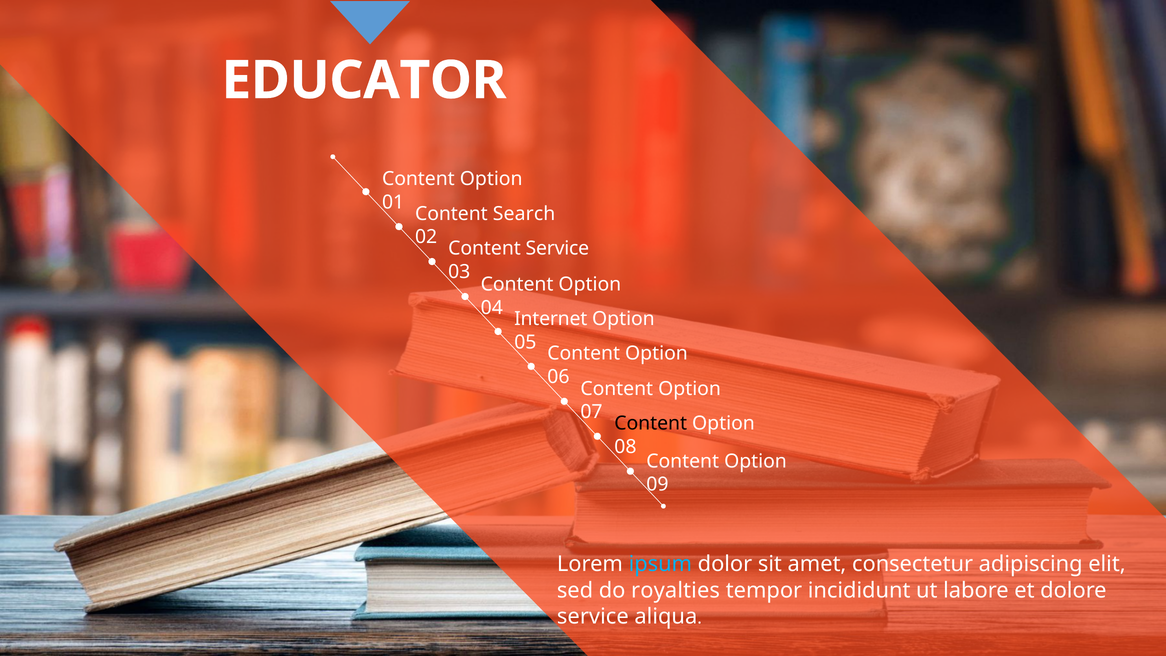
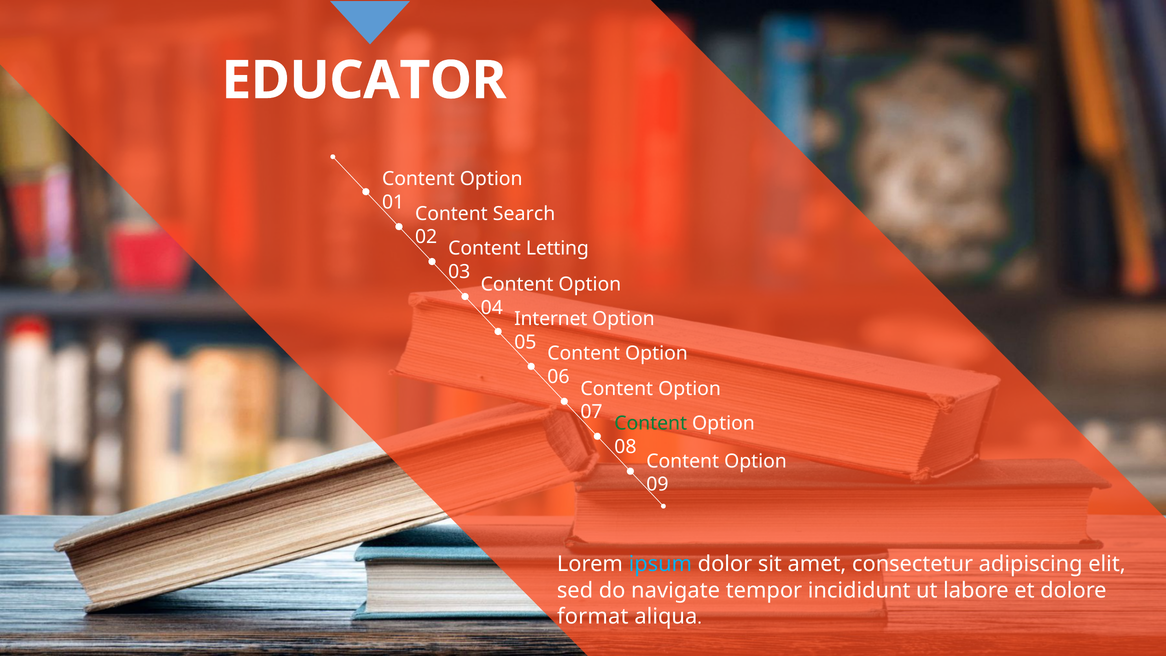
Content Service: Service -> Letting (557, 248)
Content colour: black -> green (651, 423)
royalties: royalties -> navigate (676, 590)
service: service -> format (593, 617)
